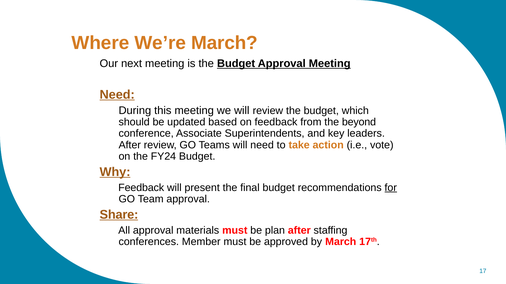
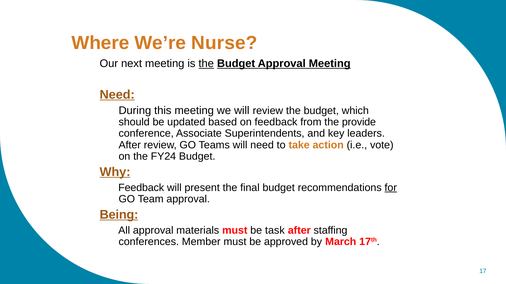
We’re March: March -> Nurse (224, 43)
the underline: none -> present (206, 64)
beyond: beyond -> provide (359, 122)
Share: Share -> Being (119, 215)
plan: plan -> task (275, 231)
